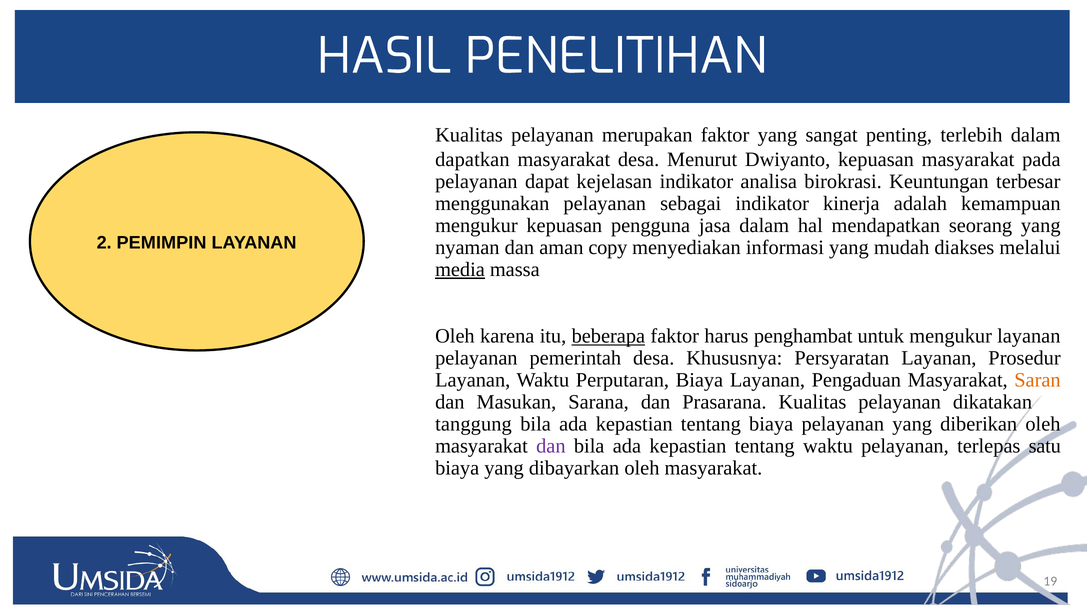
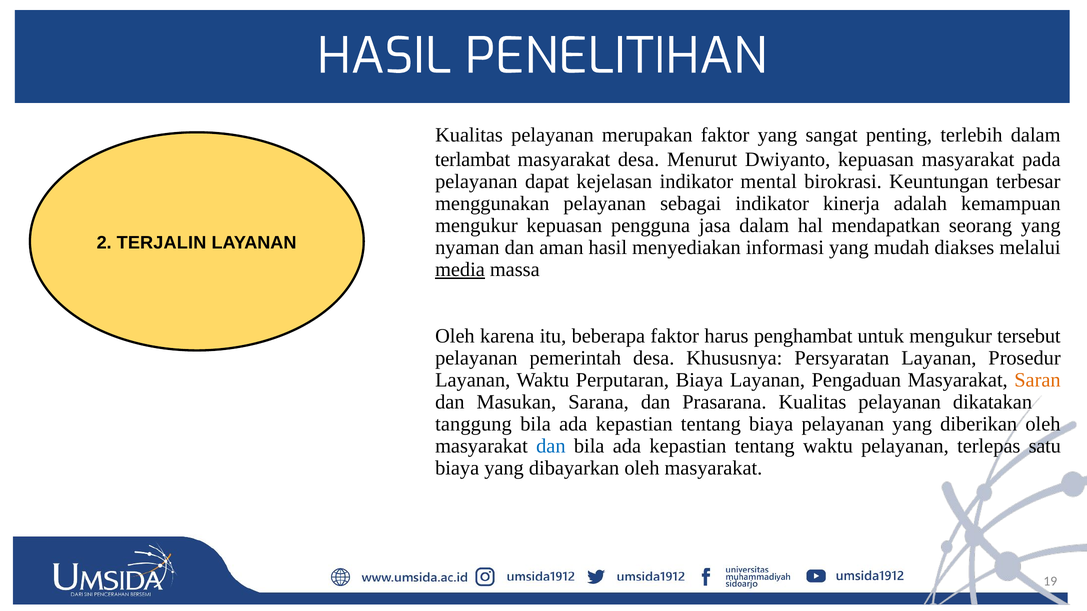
dapatkan: dapatkan -> terlambat (473, 160)
analisa: analisa -> mental (769, 182)
PEMIMPIN: PEMIMPIN -> TERJALIN (162, 243)
aman copy: copy -> hasil (608, 248)
beberapa underline: present -> none (608, 336)
mengukur layanan: layanan -> tersebut (1029, 336)
dan colour: purple -> blue (551, 447)
